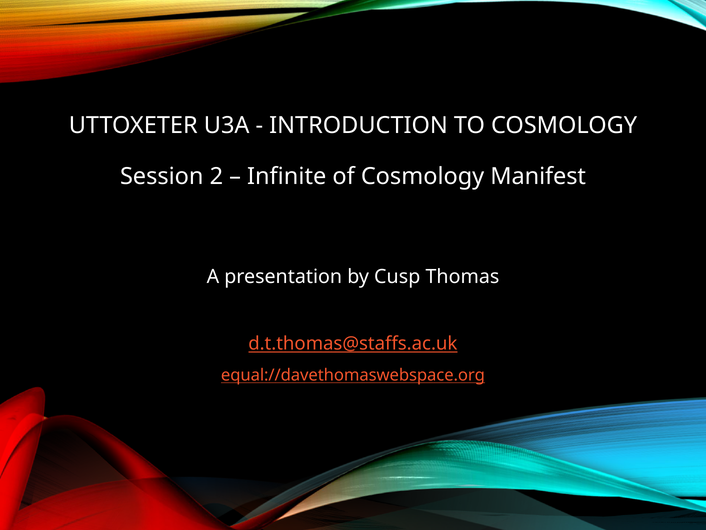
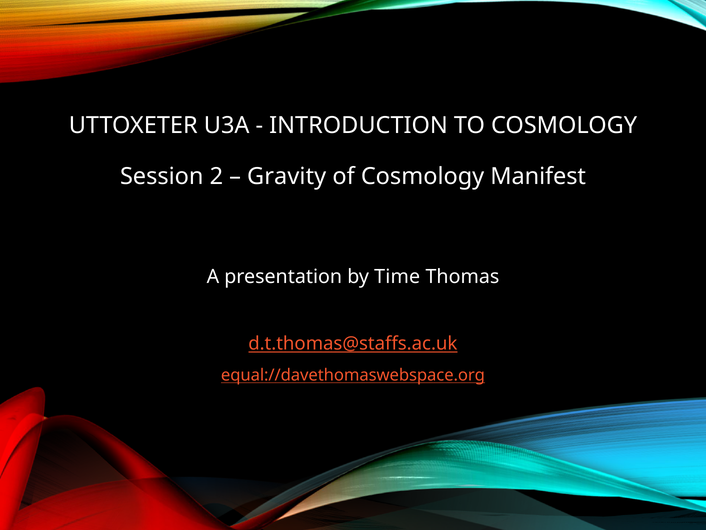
Infinite: Infinite -> Gravity (287, 176)
Cusp: Cusp -> Time (397, 277)
